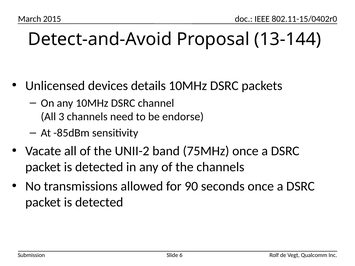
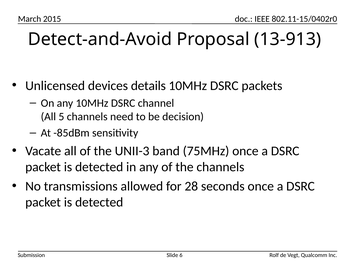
13-144: 13-144 -> 13-913 (288, 39)
3: 3 -> 5 (61, 117)
endorse: endorse -> decision (183, 117)
UNII-2: UNII-2 -> UNII-3 (132, 151)
90: 90 -> 28 (191, 186)
